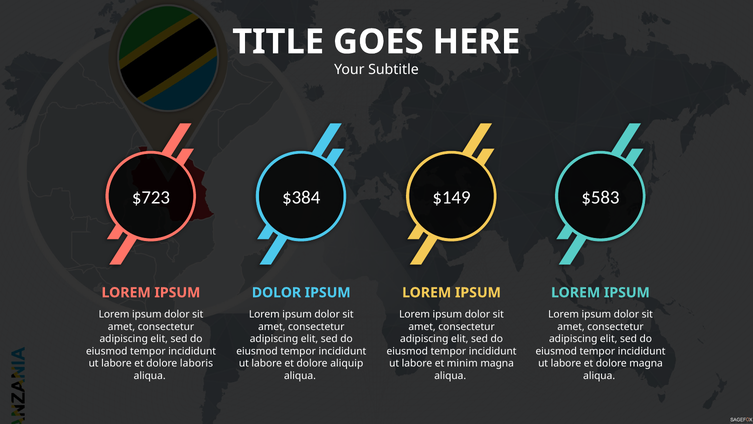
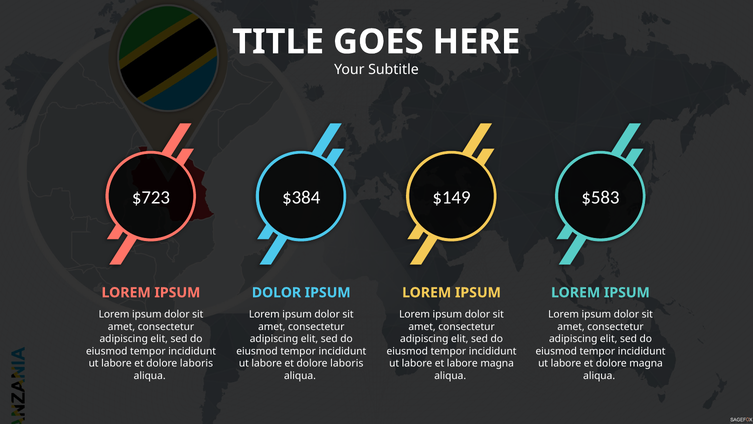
aliquip: aliquip -> laboris (347, 363)
et minim: minim -> labore (462, 363)
